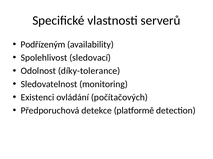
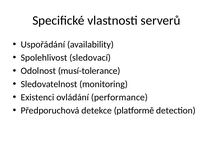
Podřízeným: Podřízeným -> Uspořádání (43, 45)
díky-tolerance: díky-tolerance -> musí-tolerance (89, 71)
počítačových: počítačových -> performance (119, 98)
